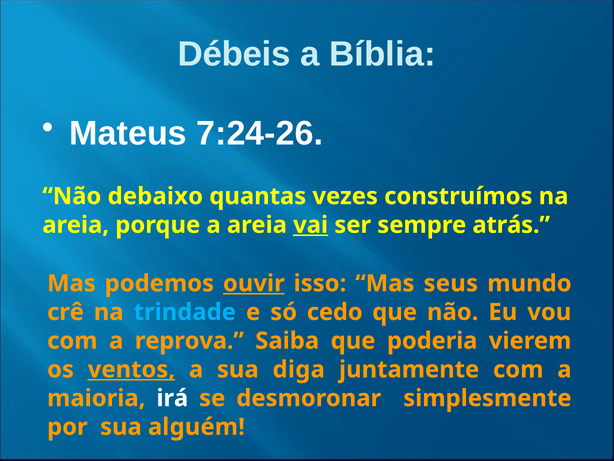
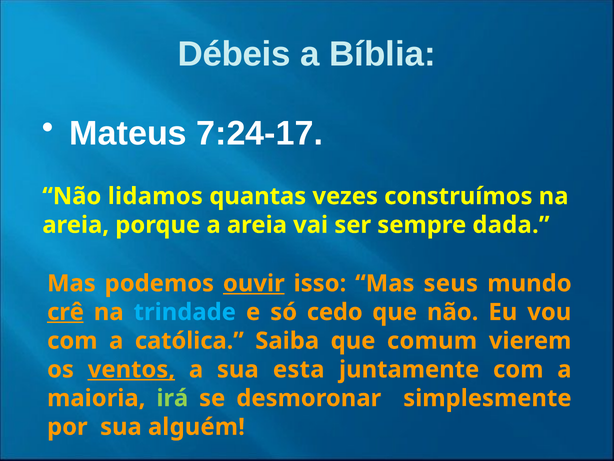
7:24-26: 7:24-26 -> 7:24-17 (260, 133)
debaixo: debaixo -> lidamos (155, 196)
vai underline: present -> none (311, 225)
atrás: atrás -> dada (511, 225)
crê underline: none -> present (66, 312)
reprova: reprova -> católica (189, 340)
poderia: poderia -> comum (432, 340)
diga: diga -> esta (299, 369)
irá colour: white -> light green (172, 398)
